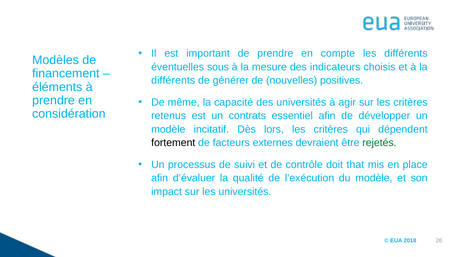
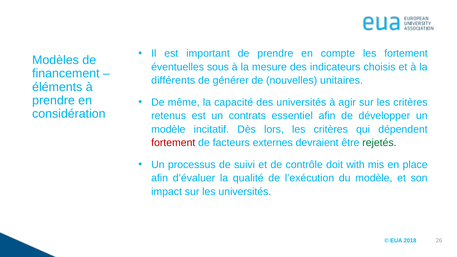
les différents: différents -> fortement (406, 54)
positives: positives -> unitaires (341, 80)
fortement colour: black -> red (173, 143)
that: that -> with (356, 165)
